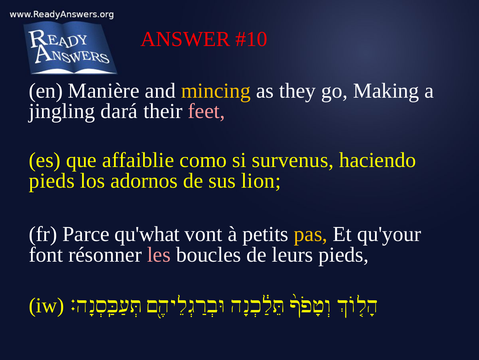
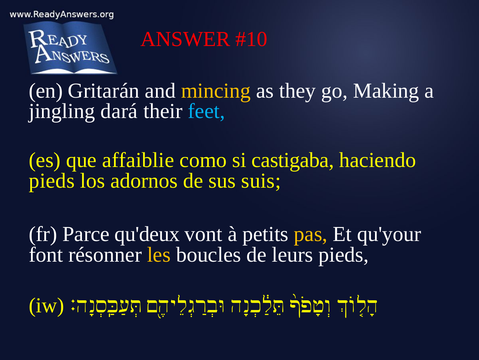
Manière: Manière -> Gritarán (104, 90)
feet colour: pink -> light blue (206, 111)
survenus: survenus -> castigaba (293, 160)
lion: lion -> suis (261, 180)
qu'what: qu'what -> qu'deux (147, 234)
les colour: pink -> yellow (159, 254)
